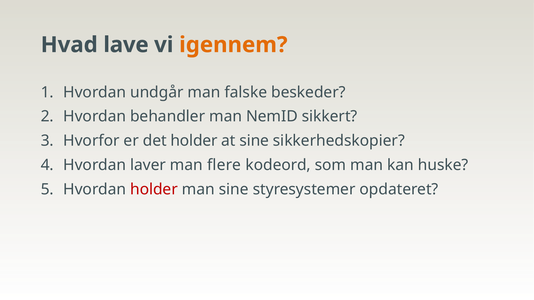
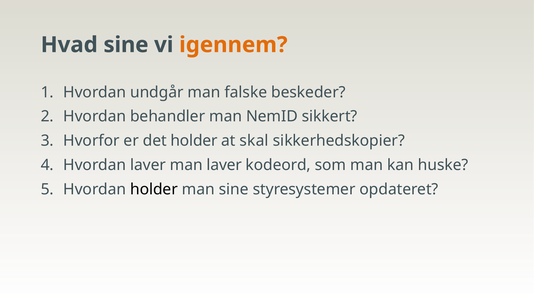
Hvad lave: lave -> sine (126, 45)
at sine: sine -> skal (254, 141)
man flere: flere -> laver (224, 165)
holder colour: red -> black (154, 189)
